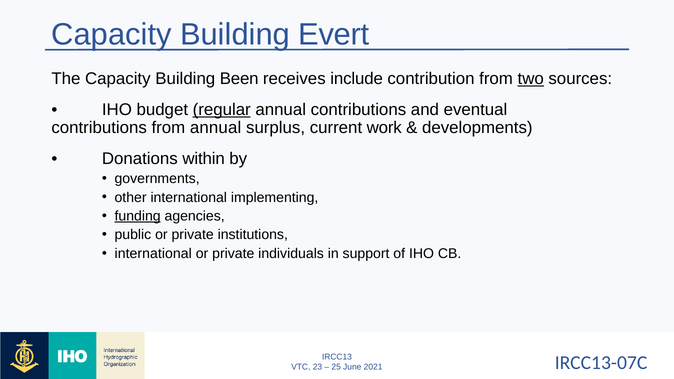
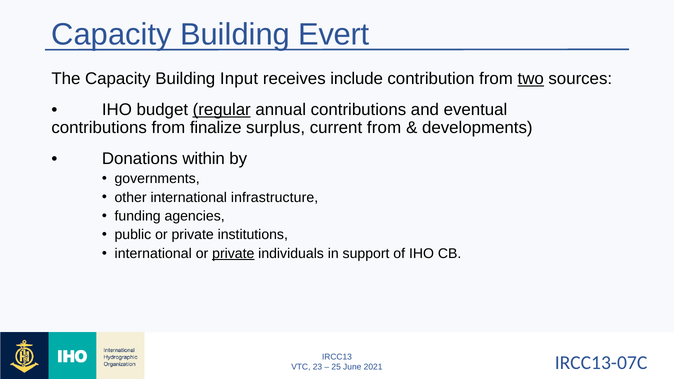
Been: Been -> Input (239, 79)
from annual: annual -> finalize (216, 128)
current work: work -> from (384, 128)
implementing: implementing -> infrastructure (275, 198)
funding underline: present -> none (138, 216)
private underline: none -> present (233, 254)
